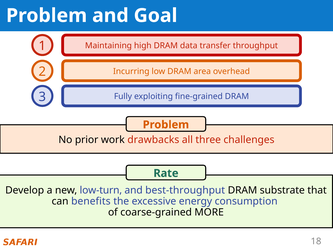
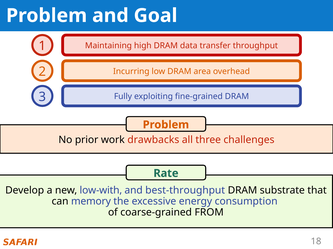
low-turn: low-turn -> low-with (101, 191)
benefits: benefits -> memory (91, 202)
MORE: MORE -> FROM (209, 213)
